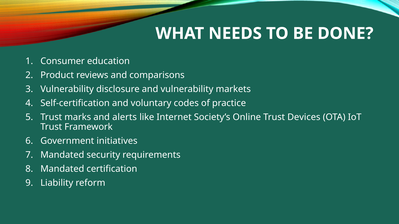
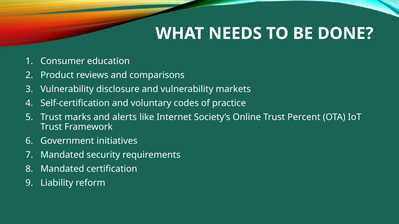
Devices: Devices -> Percent (304, 117)
